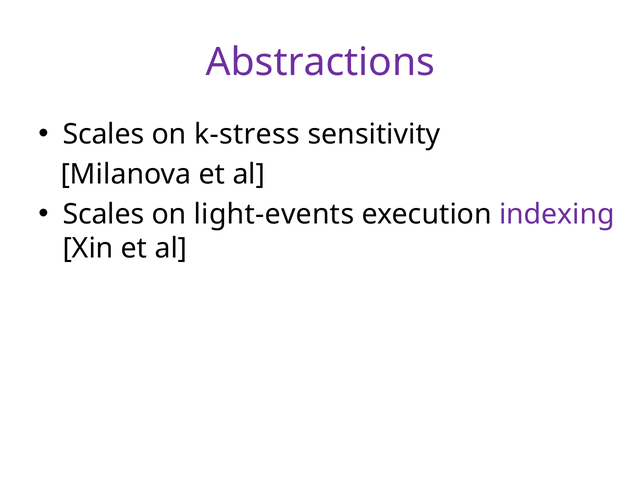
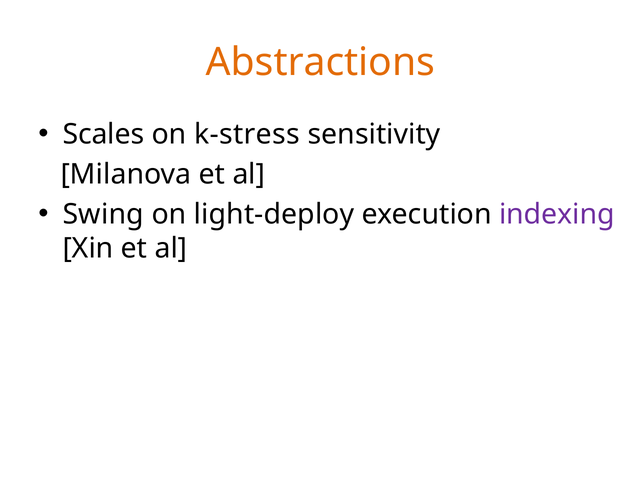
Abstractions colour: purple -> orange (320, 62)
Scales: Scales -> Swing (103, 214)
light-events: light-events -> light-deploy (274, 214)
